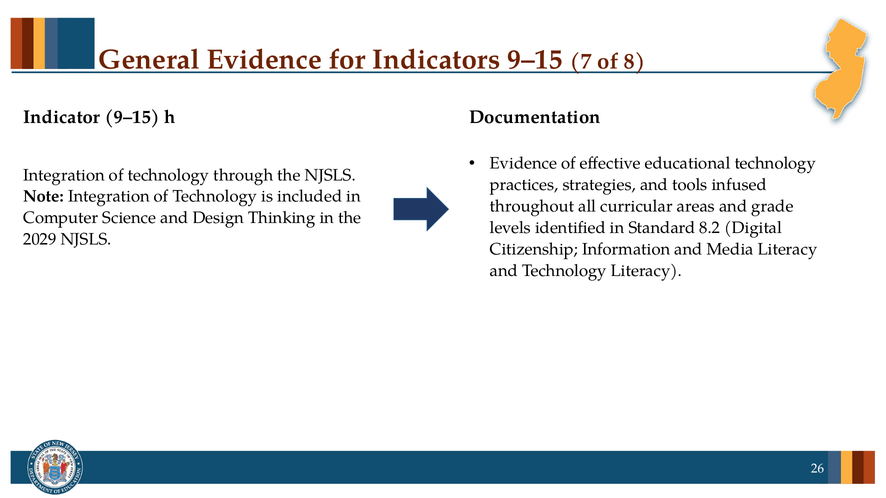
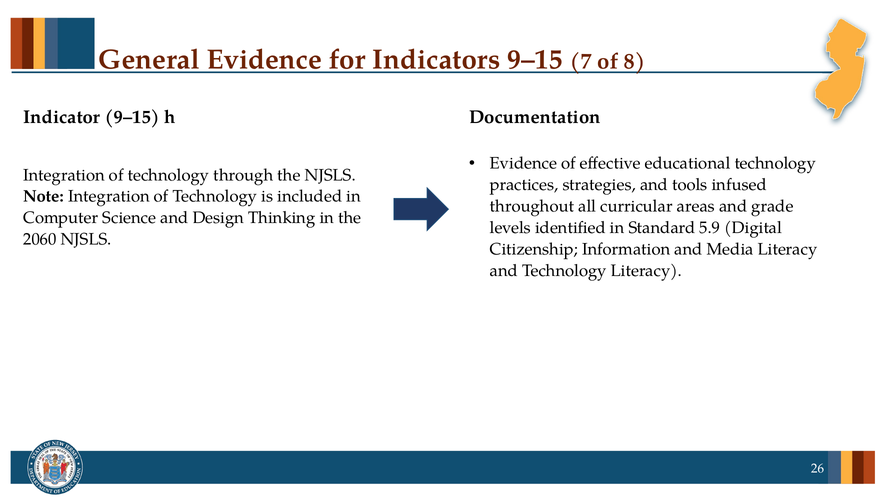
8.2: 8.2 -> 5.9 (710, 228)
2029: 2029 -> 2060 (40, 240)
